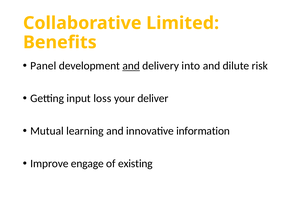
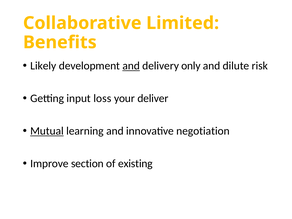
Panel: Panel -> Likely (43, 66)
into: into -> only (191, 66)
Mutual underline: none -> present (47, 131)
information: information -> negotiation (203, 131)
engage: engage -> section (87, 164)
